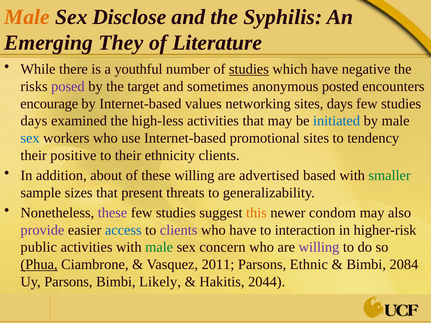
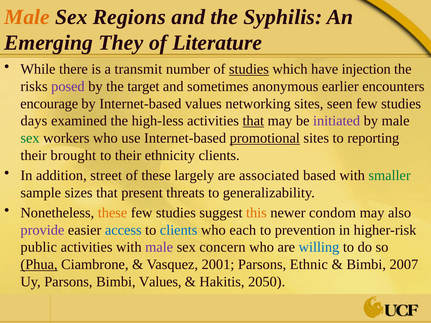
Disclose: Disclose -> Regions (129, 17)
youthful: youthful -> transmit (138, 69)
negative: negative -> injection (366, 69)
posted: posted -> earlier (340, 86)
sites days: days -> seen (340, 104)
that underline: none -> present (253, 121)
initiated colour: blue -> purple (337, 121)
sex colour: blue -> green (30, 138)
promotional underline: none -> present (265, 138)
tendency: tendency -> reporting (373, 138)
positive: positive -> brought (73, 155)
about: about -> street (106, 176)
these willing: willing -> largely (194, 176)
advertised: advertised -> associated (269, 176)
these colour: purple -> orange (113, 213)
clients colour: purple -> blue (179, 230)
who have: have -> each (243, 230)
interaction: interaction -> prevention (305, 230)
male colour: green -> purple (159, 247)
willing colour: purple -> blue (319, 247)
2011: 2011 -> 2001 (218, 265)
2084: 2084 -> 2007 (404, 265)
Bimbi Likely: Likely -> Values (160, 282)
2044: 2044 -> 2050 (267, 282)
